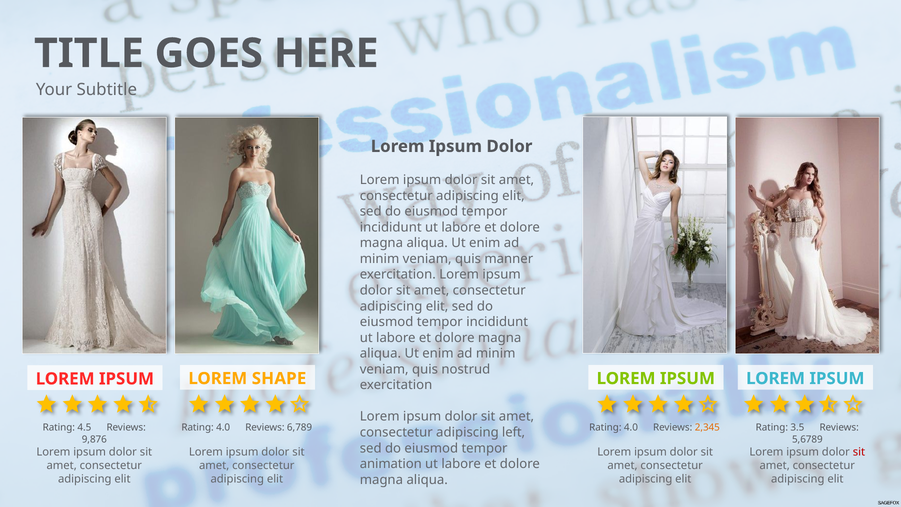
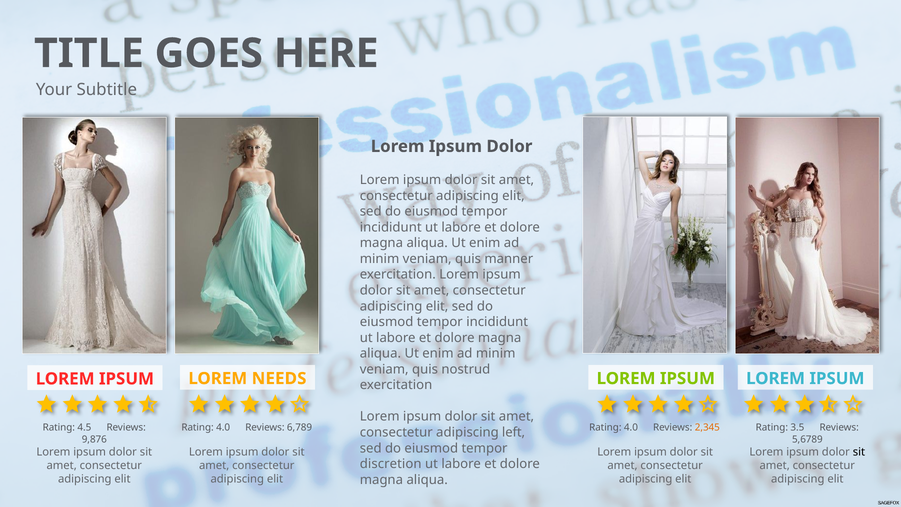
SHAPE: SHAPE -> NEEDS (279, 378)
sit colour: red -> black (859, 452)
animation: animation -> discretion (391, 464)
